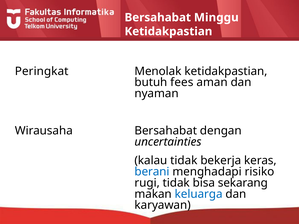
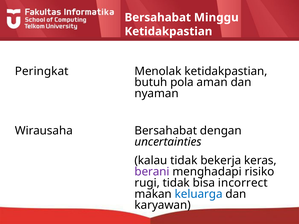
fees: fees -> pola (182, 82)
berani colour: blue -> purple (152, 172)
sekarang: sekarang -> incorrect (243, 183)
